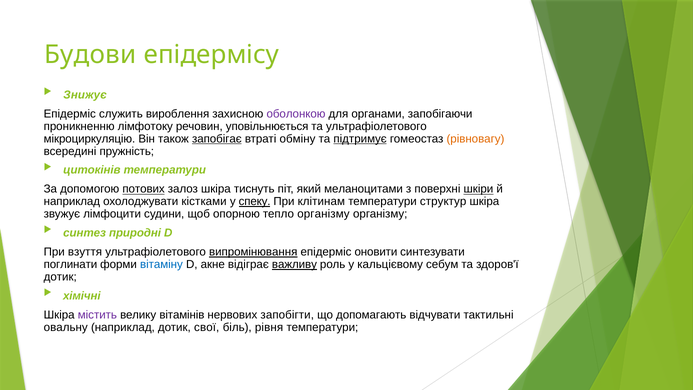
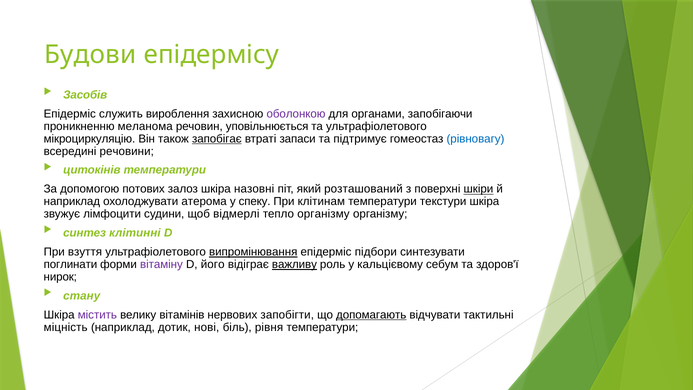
Знижує: Знижує -> Засобів (85, 95)
лімфотоку: лімфотоку -> меланома (145, 126)
обміну: обміну -> запаси (298, 139)
підтримує underline: present -> none (360, 139)
рівновагу colour: orange -> blue (475, 139)
пружність: пружність -> речовини (127, 151)
потових underline: present -> none (144, 189)
тиснуть: тиснуть -> назовні (254, 189)
меланоцитами: меланоцитами -> розташований (363, 189)
кістками: кістками -> атерома (204, 202)
спеку underline: present -> none (255, 202)
структур: структур -> текстури (443, 202)
опорною: опорною -> відмерлі (236, 214)
природні: природні -> клітинні (135, 233)
оновити: оновити -> підбори (376, 252)
вітаміну colour: blue -> purple (161, 264)
акне: акне -> його (213, 264)
дотик: дотик -> нирок (60, 277)
хімічні: хімічні -> стану (82, 296)
допомагають underline: none -> present (371, 315)
овальну: овальну -> міцність (66, 327)
свої: свої -> нові (207, 327)
